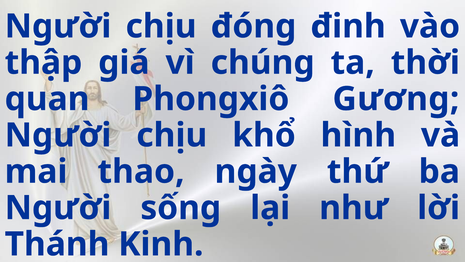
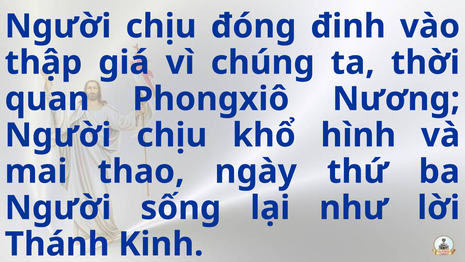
Gương: Gương -> Nương (396, 99)
